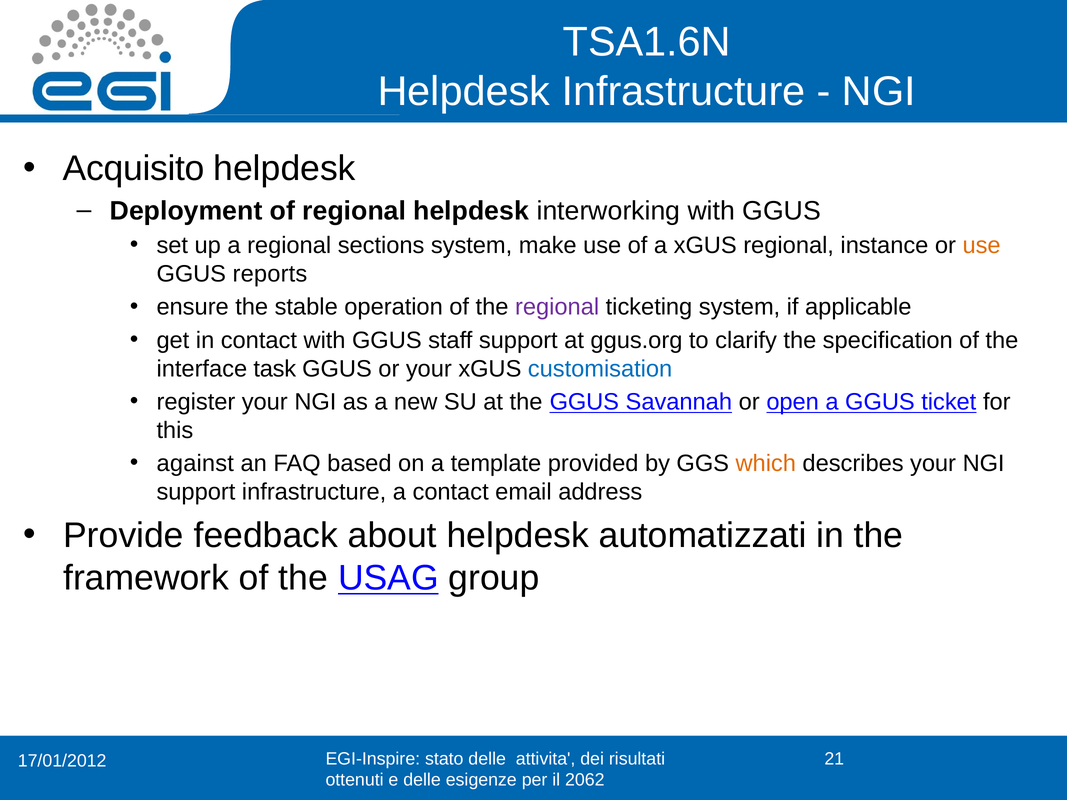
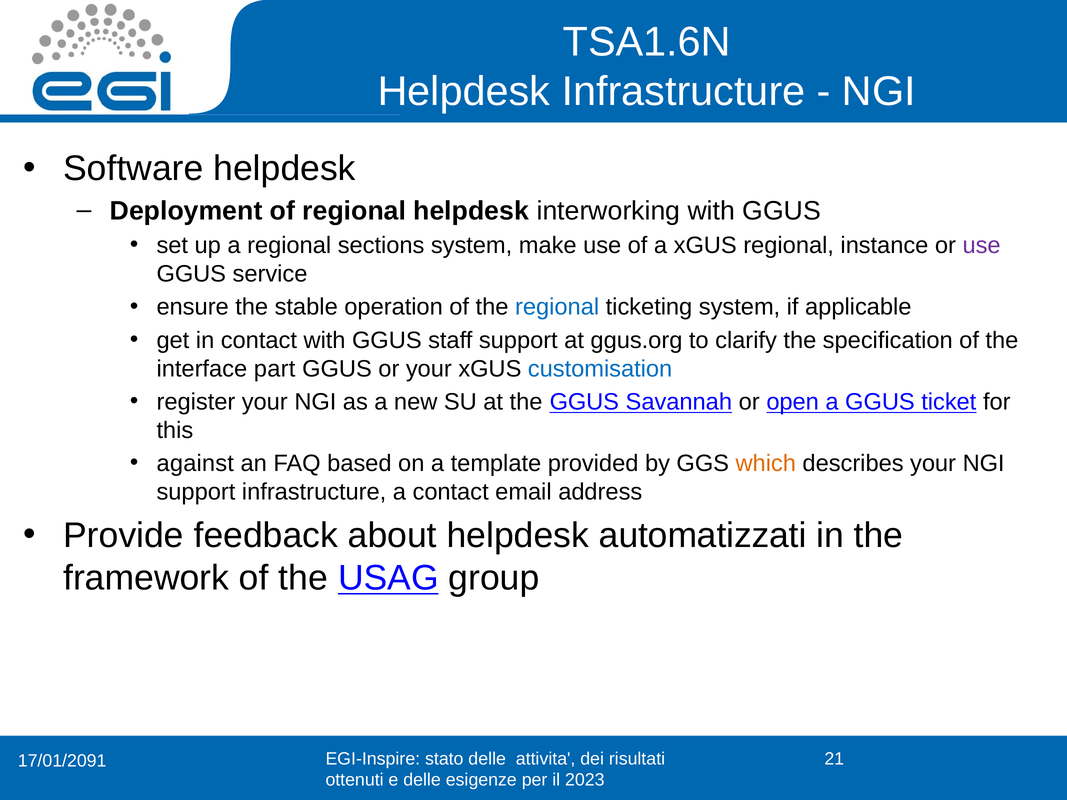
Acquisito: Acquisito -> Software (133, 169)
use colour: orange -> purple (982, 246)
reports: reports -> service (270, 274)
regional colour: purple -> blue (557, 307)
task: task -> part (275, 369)
17/01/2012: 17/01/2012 -> 17/01/2091 (62, 761)
2062: 2062 -> 2023 (585, 780)
